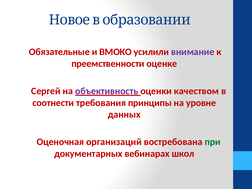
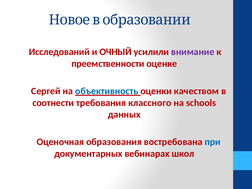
Обязательные: Обязательные -> Исследований (59, 52)
ВМОКО: ВМОКО -> ОЧНЫЙ (116, 52)
объективность colour: purple -> blue (107, 91)
принципы: принципы -> классного (150, 103)
уровне: уровне -> schools (201, 103)
организаций: организаций -> образования (114, 142)
при colour: green -> blue (213, 142)
